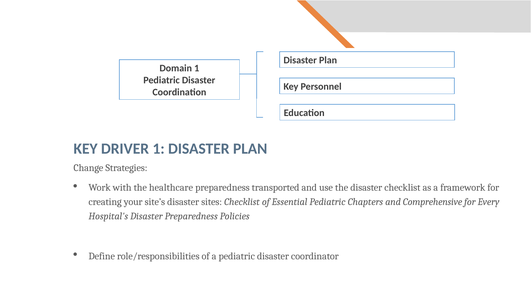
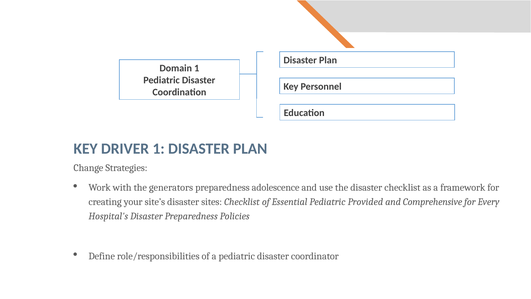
healthcare: healthcare -> generators (171, 187)
transported: transported -> adolescence (276, 187)
Chapters: Chapters -> Provided (365, 202)
